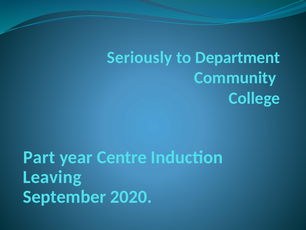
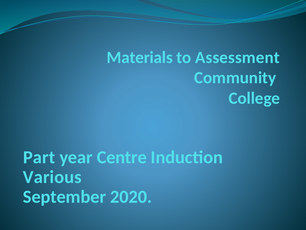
Seriously: Seriously -> Materials (140, 57)
Department: Department -> Assessment (237, 57)
Leaving: Leaving -> Various (52, 177)
